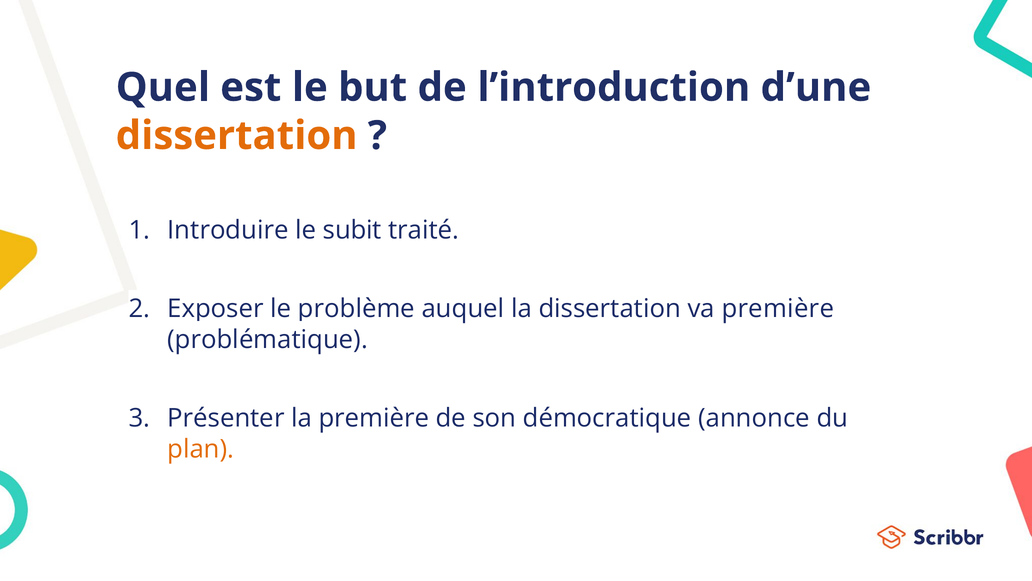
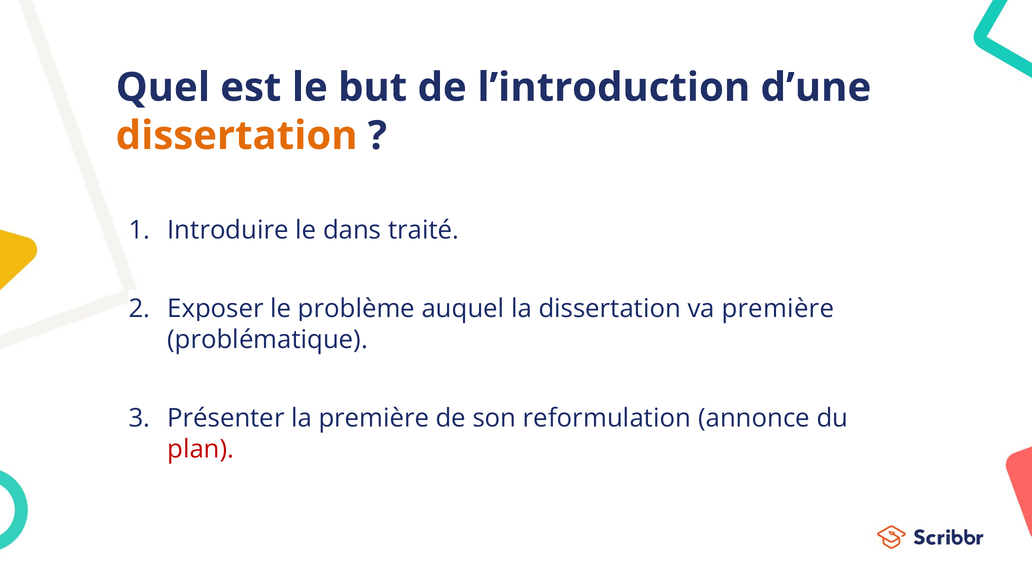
subit: subit -> dans (352, 230)
démocratique: démocratique -> reformulation (607, 418)
plan colour: orange -> red (201, 449)
